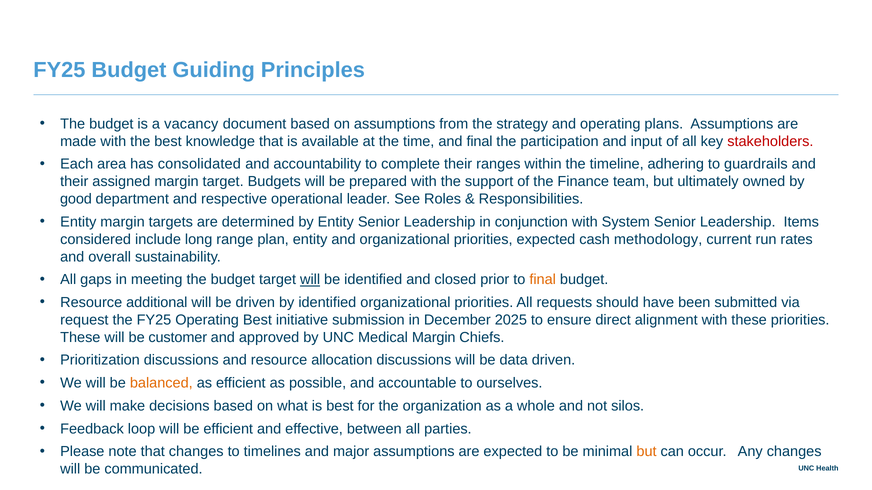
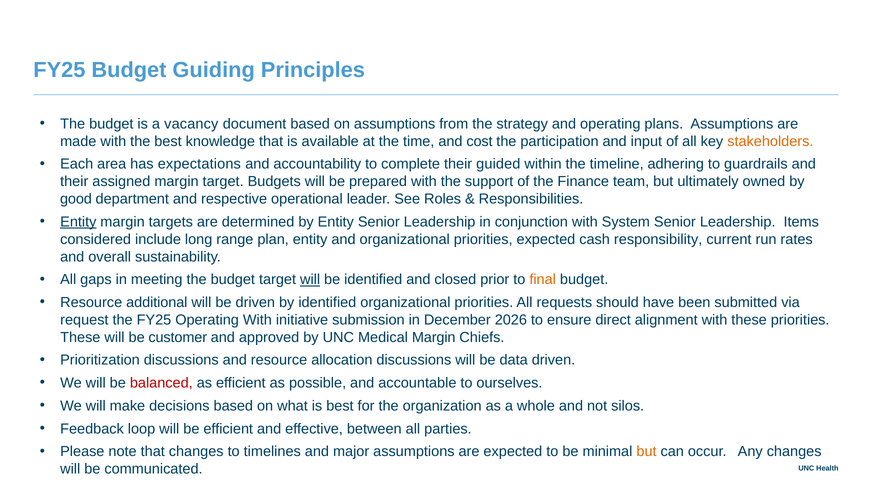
and final: final -> cost (480, 141)
stakeholders colour: red -> orange (770, 141)
consolidated: consolidated -> expectations (199, 164)
ranges: ranges -> guided (498, 164)
Entity underline: none -> present (78, 222)
methodology: methodology -> responsibility (658, 240)
Operating Best: Best -> With (257, 320)
2025: 2025 -> 2026 (511, 320)
balanced colour: orange -> red (161, 383)
